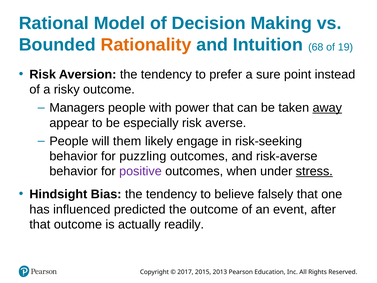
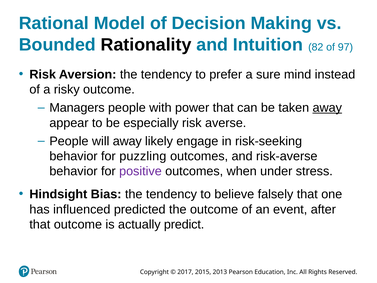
Rationality colour: orange -> black (146, 45)
68: 68 -> 82 (316, 47)
19: 19 -> 97 (345, 47)
point: point -> mind (298, 74)
will them: them -> away (127, 141)
stress underline: present -> none (314, 171)
readily: readily -> predict (184, 224)
